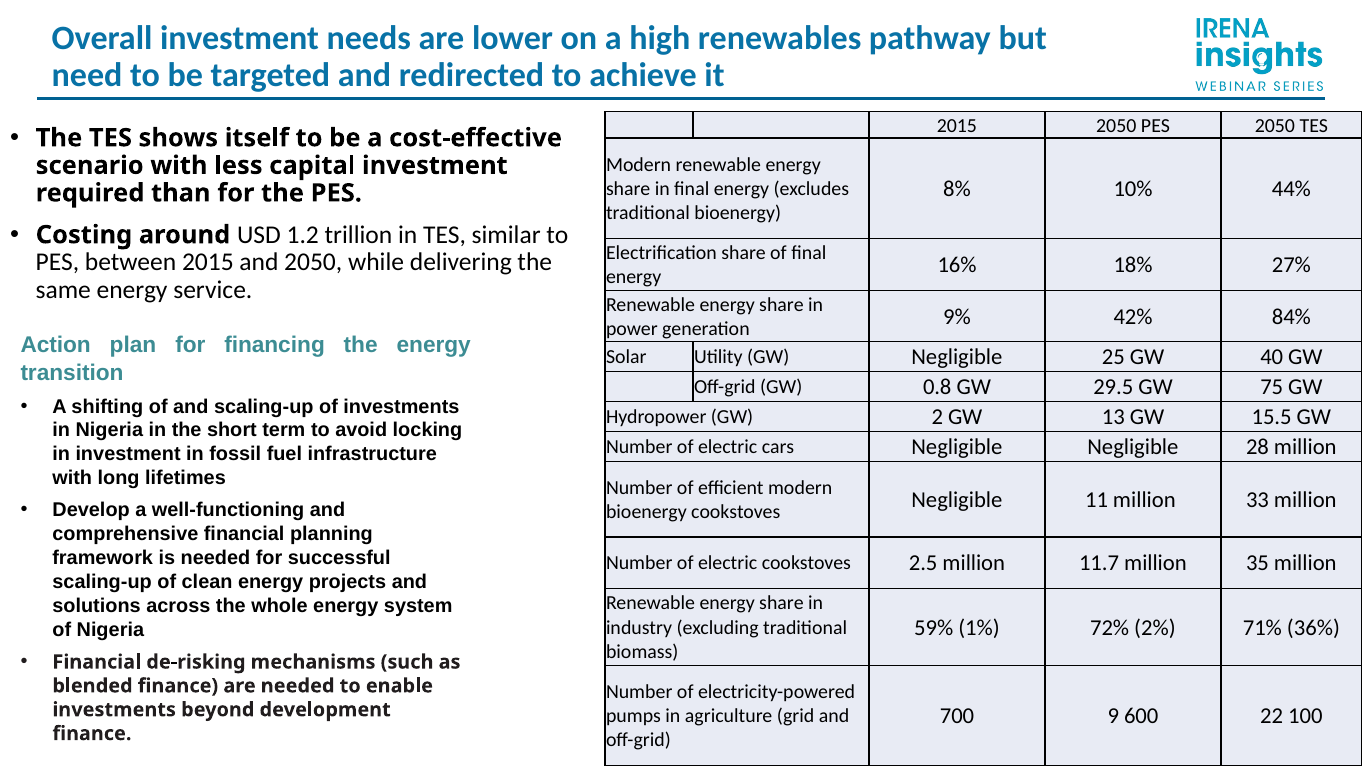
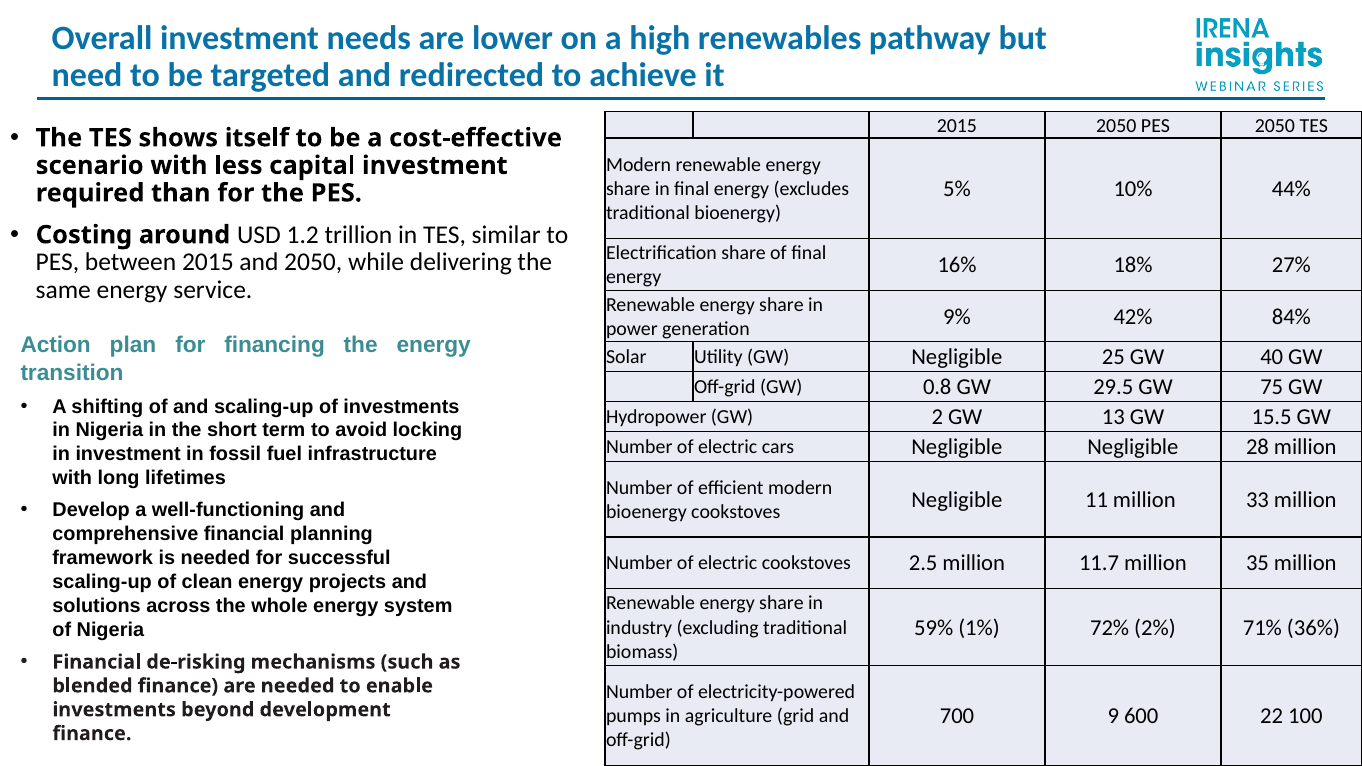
8%: 8% -> 5% (957, 189)
